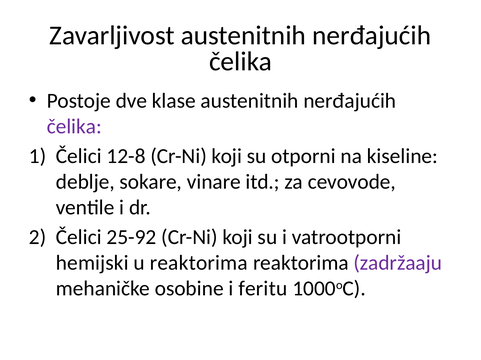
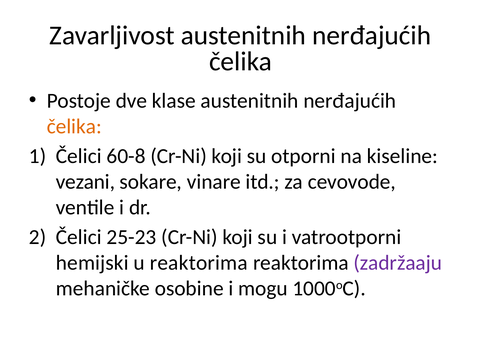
čelika colour: purple -> orange (74, 127)
12-8: 12-8 -> 60-8 (126, 157)
deblje: deblje -> vezani (85, 182)
25-92: 25-92 -> 25-23 (131, 238)
feritu: feritu -> mogu (263, 289)
